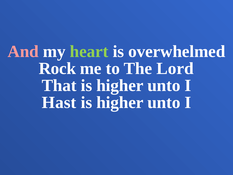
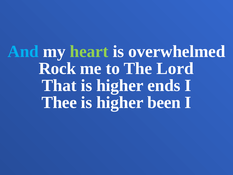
And colour: pink -> light blue (23, 51)
That is higher unto: unto -> ends (164, 85)
Hast: Hast -> Thee (59, 102)
unto: unto -> been (164, 102)
